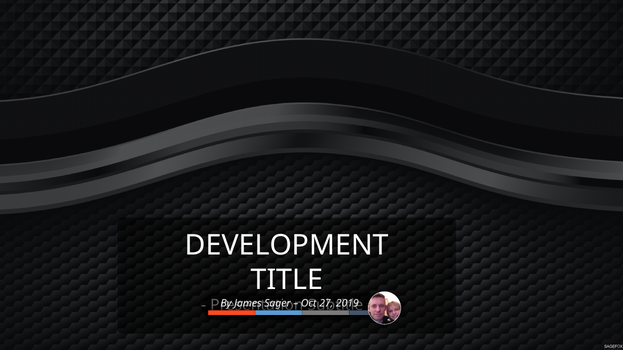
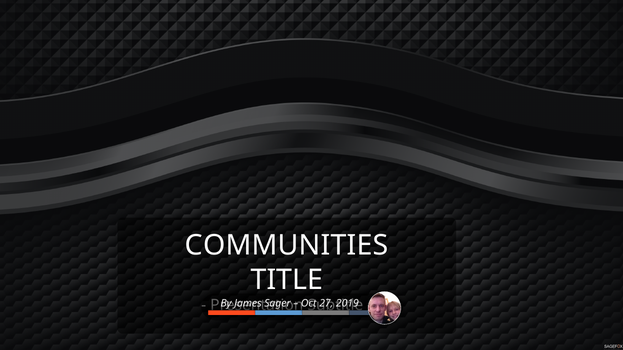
DEVELOPMENT: DEVELOPMENT -> COMMUNITIES (287, 246)
